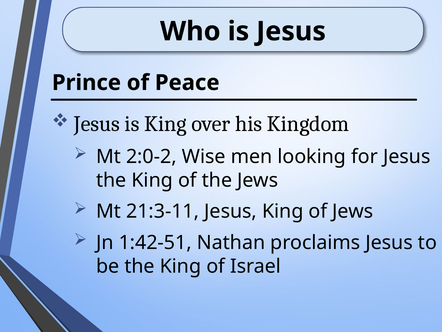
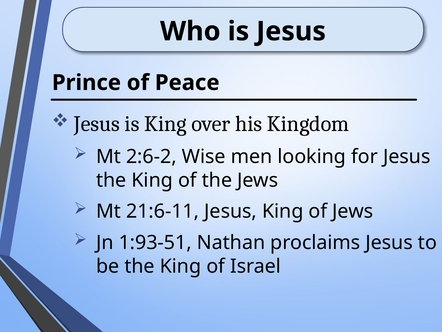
2:0-2: 2:0-2 -> 2:6-2 (151, 156)
21:3-11: 21:3-11 -> 21:6-11 (163, 211)
1:42-51: 1:42-51 -> 1:93-51 (155, 242)
